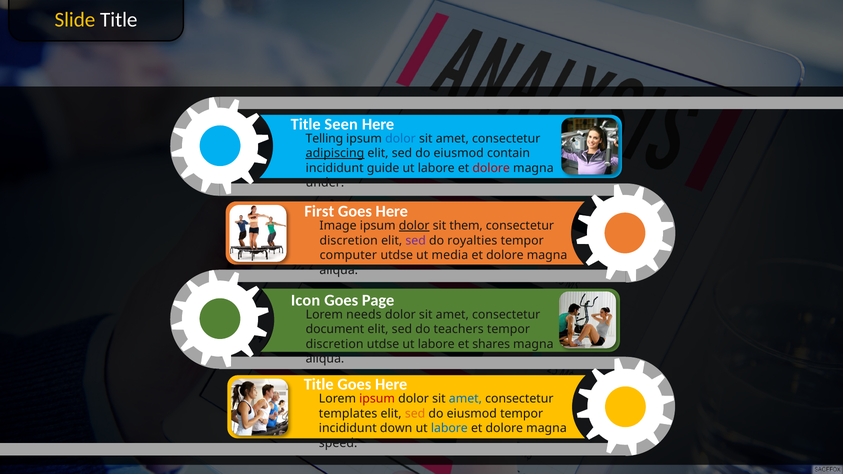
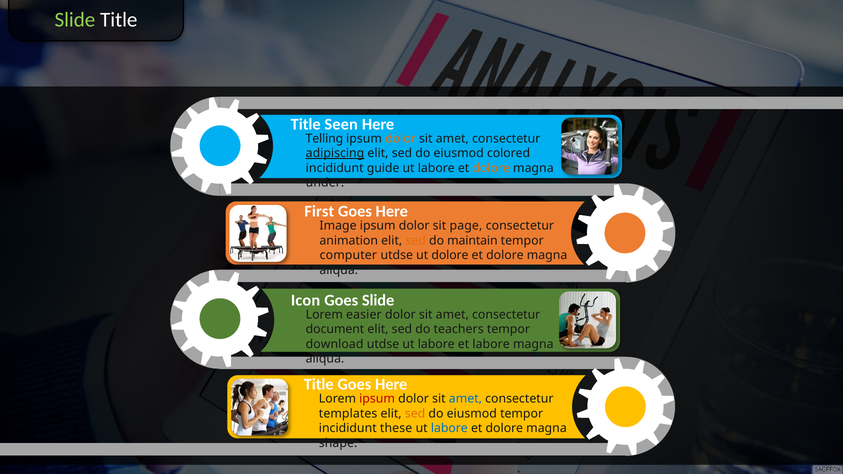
Slide colour: yellow -> light green (75, 20)
dolor colour: blue -> orange (400, 139)
contain: contain -> colored (509, 153)
dolore colour: red -> orange (491, 168)
dolor underline: present -> none (414, 226)
them: them -> page (466, 226)
discretion: discretion -> animation (349, 241)
sed colour: purple -> orange (416, 241)
royalties: royalties -> maintain (472, 241)
ut media: media -> dolore (450, 255)
Goes Page: Page -> Slide (378, 300)
needs: needs -> easier (364, 315)
discretion: discretion -> download (335, 344)
et shares: shares -> labore (491, 344)
down: down -> these (396, 428)
speed: speed -> shape (338, 443)
